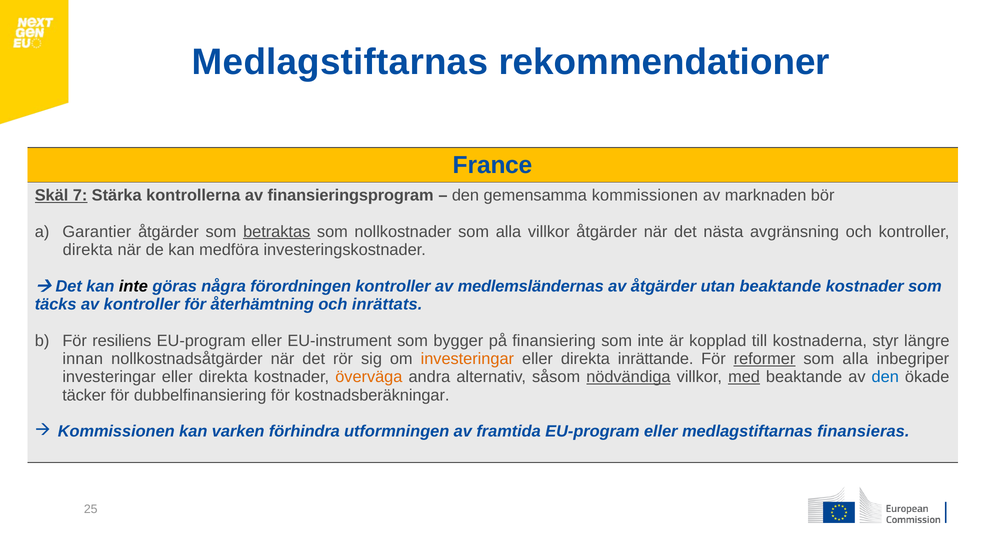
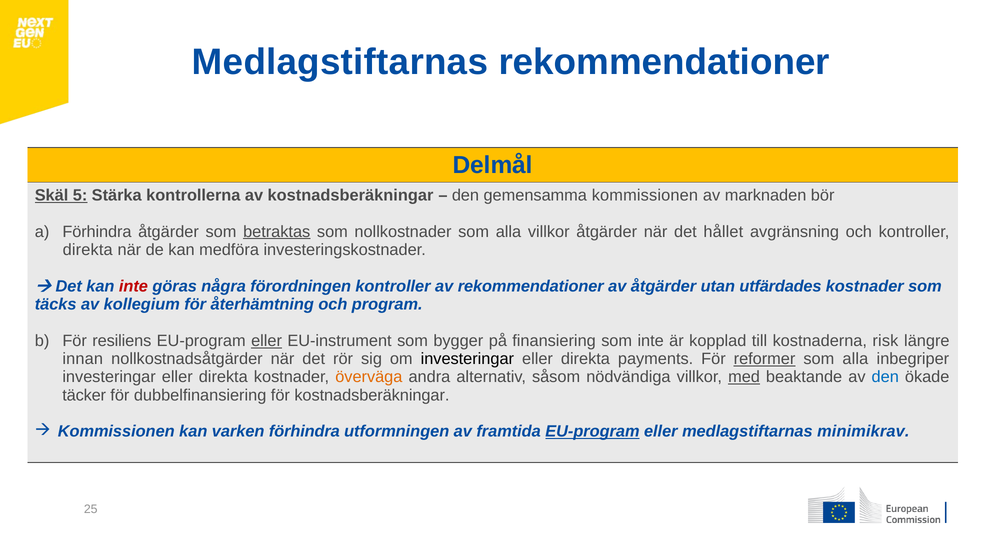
France: France -> Delmål (493, 165)
7: 7 -> 5 (80, 195)
av finansieringsprogram: finansieringsprogram -> kostnadsberäkningar (350, 195)
Garantier: Garantier -> Förhindra (97, 232)
nästa: nästa -> hållet (723, 232)
inte colour: black -> red (133, 286)
av medlemsländernas: medlemsländernas -> rekommendationer (531, 286)
utan beaktande: beaktande -> utfärdades (780, 286)
av kontroller: kontroller -> kollegium (142, 305)
inrättats: inrättats -> program (387, 305)
eller underline: none -> present (267, 341)
styr: styr -> risk (885, 341)
investeringar colour: orange -> black (467, 359)
inrättande: inrättande -> payments (656, 359)
nödvändiga underline: present -> none (628, 377)
EU-program underline: none -> present (592, 432)
finansieras: finansieras -> minimikrav (863, 432)
